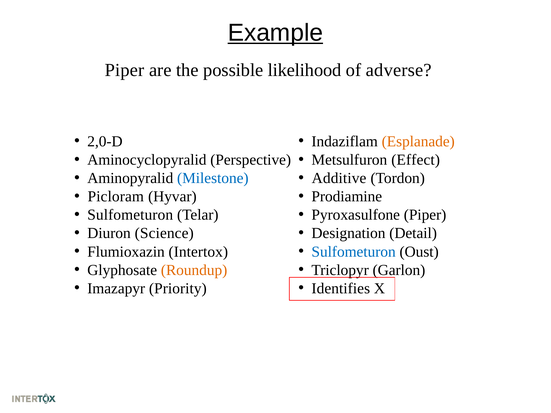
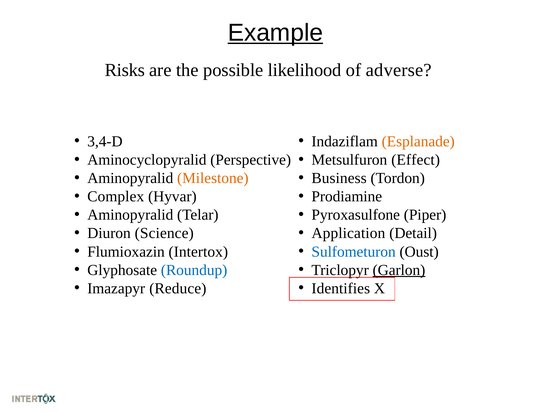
Piper: Piper -> Risks (125, 70)
2,0-D: 2,0-D -> 3,4-D (105, 142)
Milestone colour: blue -> orange (213, 178)
Additive: Additive -> Business (339, 178)
Picloram: Picloram -> Complex (116, 197)
Sulfometuron: Sulfometuron -> Aminopyralid (130, 215)
Designation: Designation -> Application (348, 233)
Roundup colour: orange -> blue (194, 270)
Garlon underline: none -> present (399, 270)
Priority: Priority -> Reduce (178, 289)
